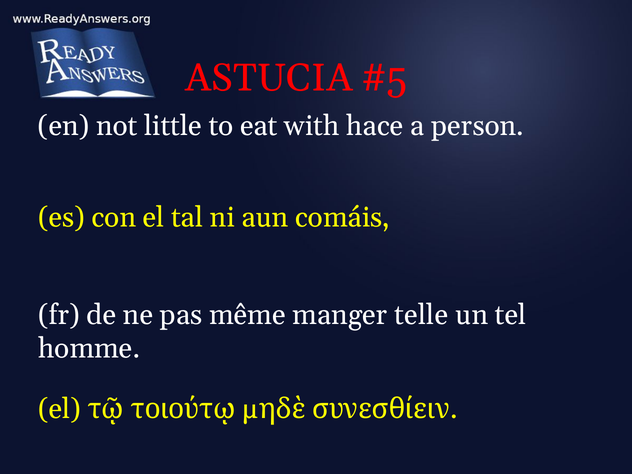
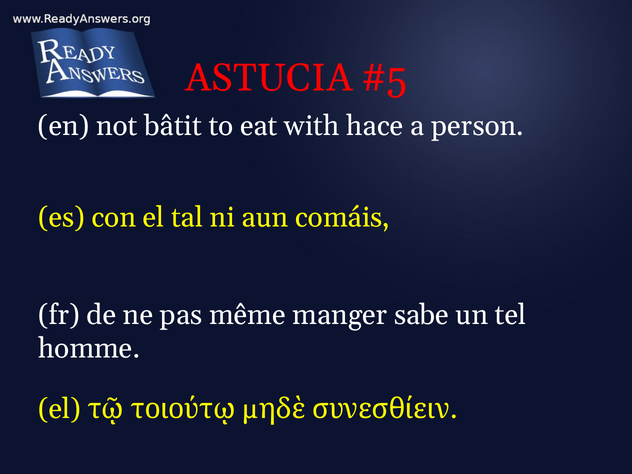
little: little -> bâtit (173, 126)
telle: telle -> sabe (422, 315)
